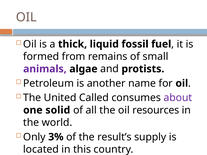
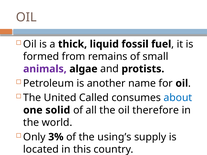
about colour: purple -> blue (178, 98)
resources: resources -> therefore (156, 110)
result’s: result’s -> using’s (114, 137)
